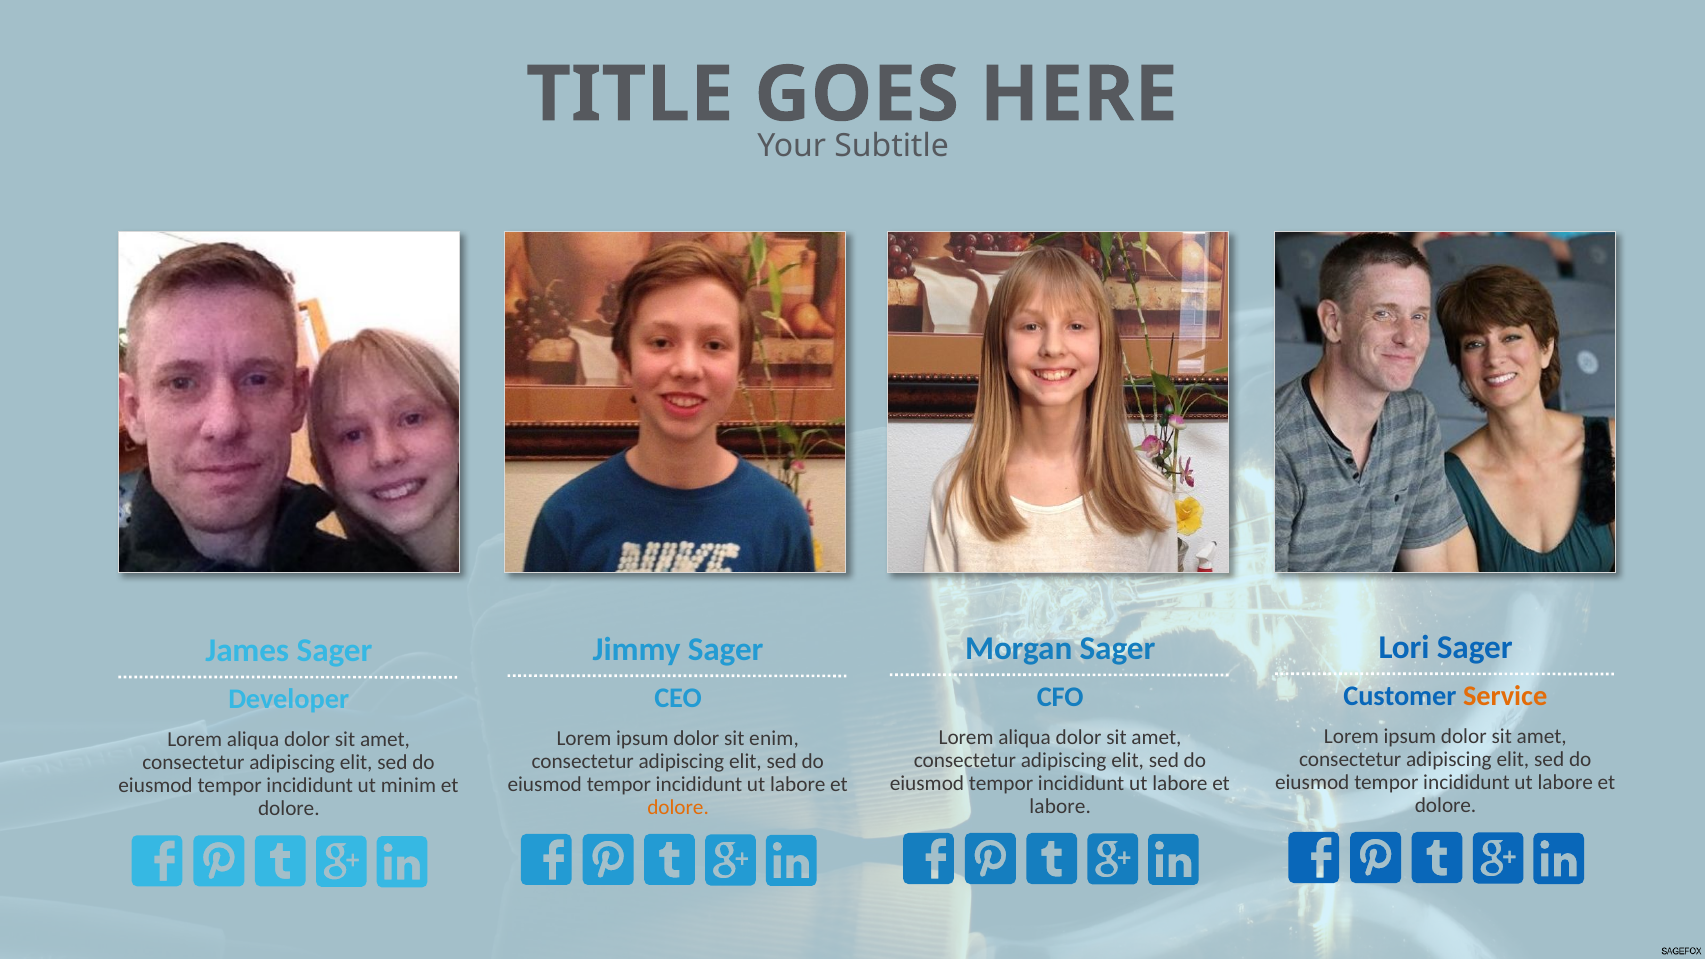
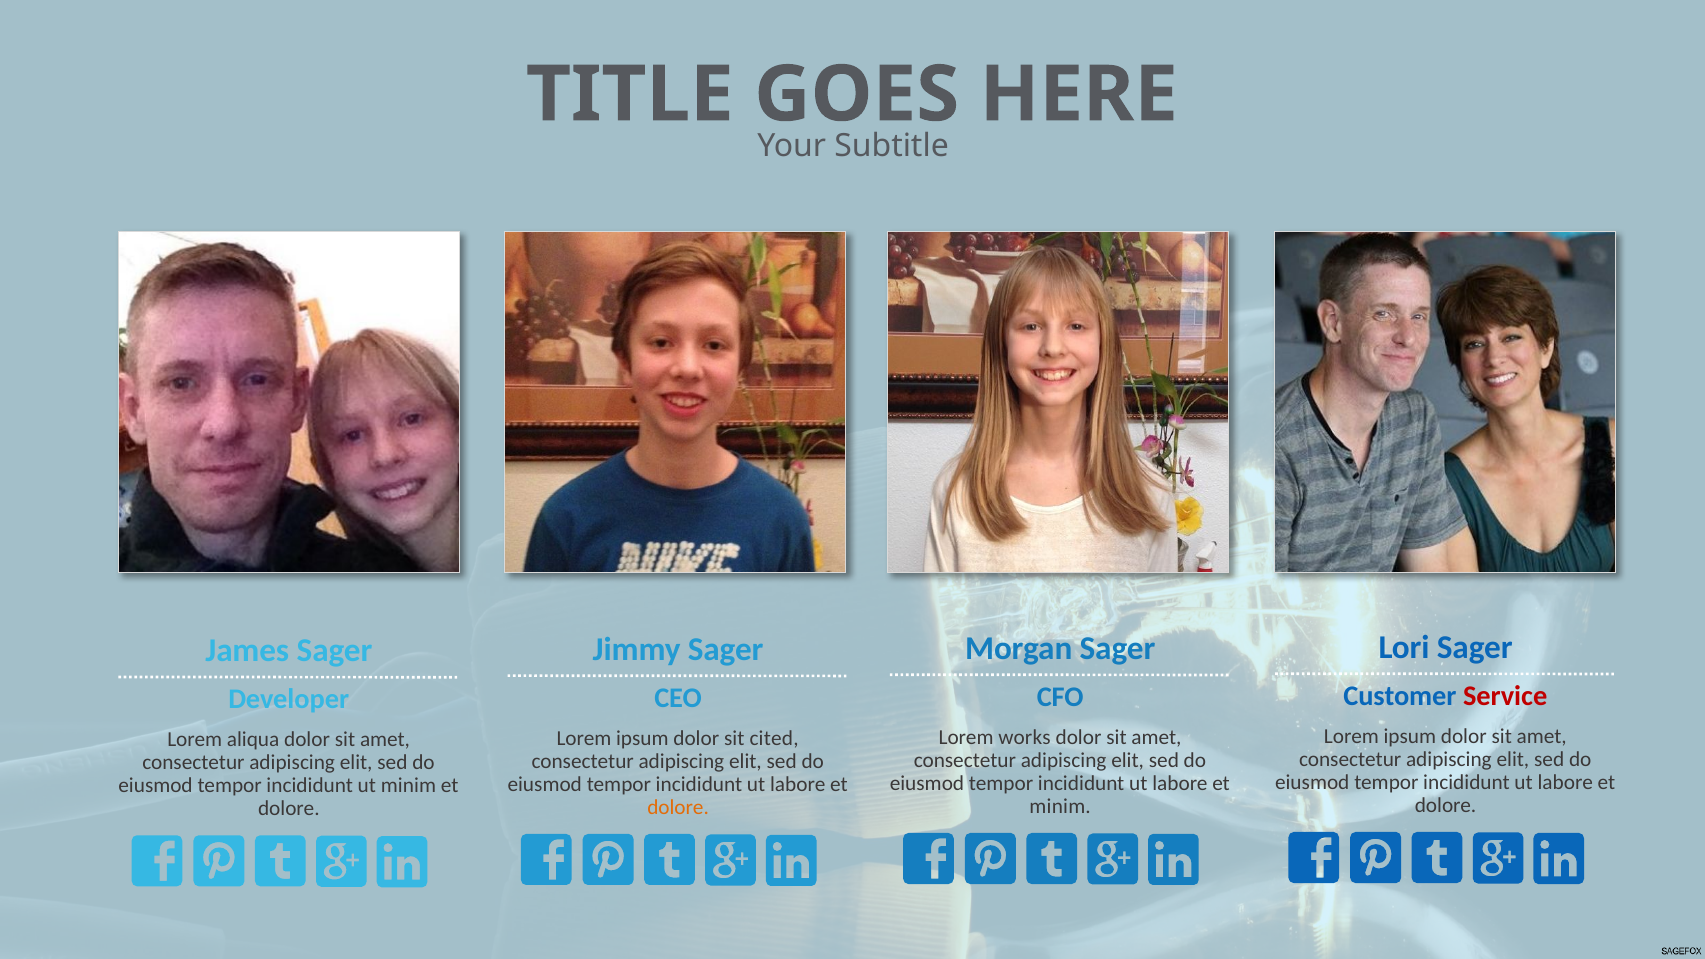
Service colour: orange -> red (1505, 696)
aliqua: aliqua -> works (1024, 737)
enim: enim -> cited (774, 738)
labore: labore -> minim (1060, 806)
